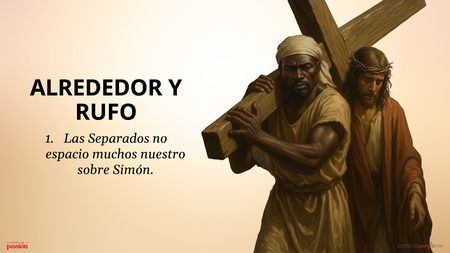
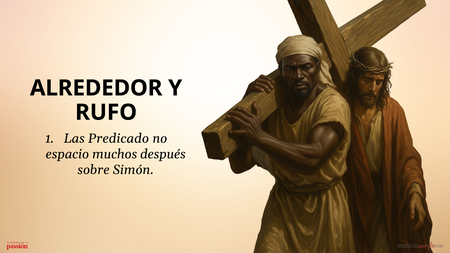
Separados: Separados -> Predicado (119, 139)
nuestro: nuestro -> después (163, 154)
